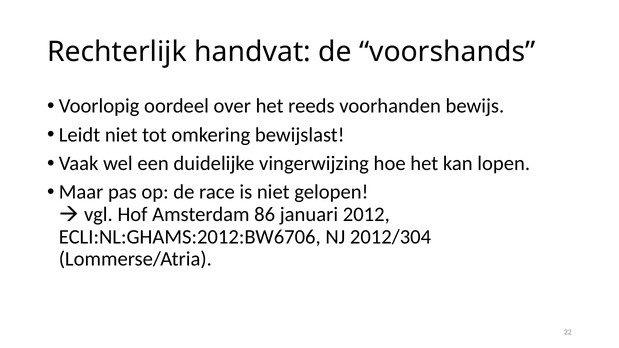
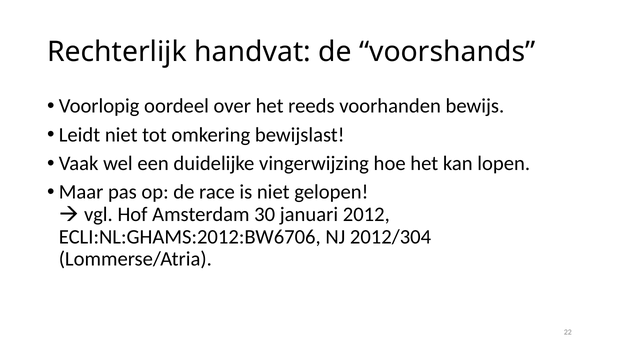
86: 86 -> 30 (265, 215)
